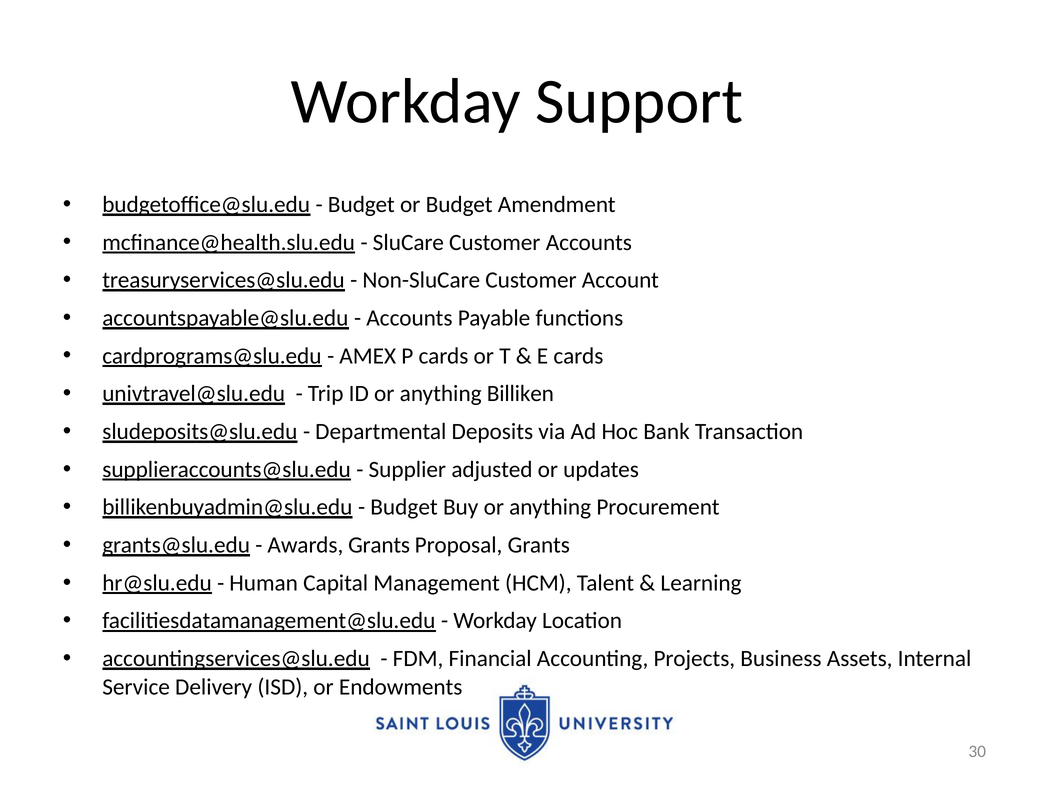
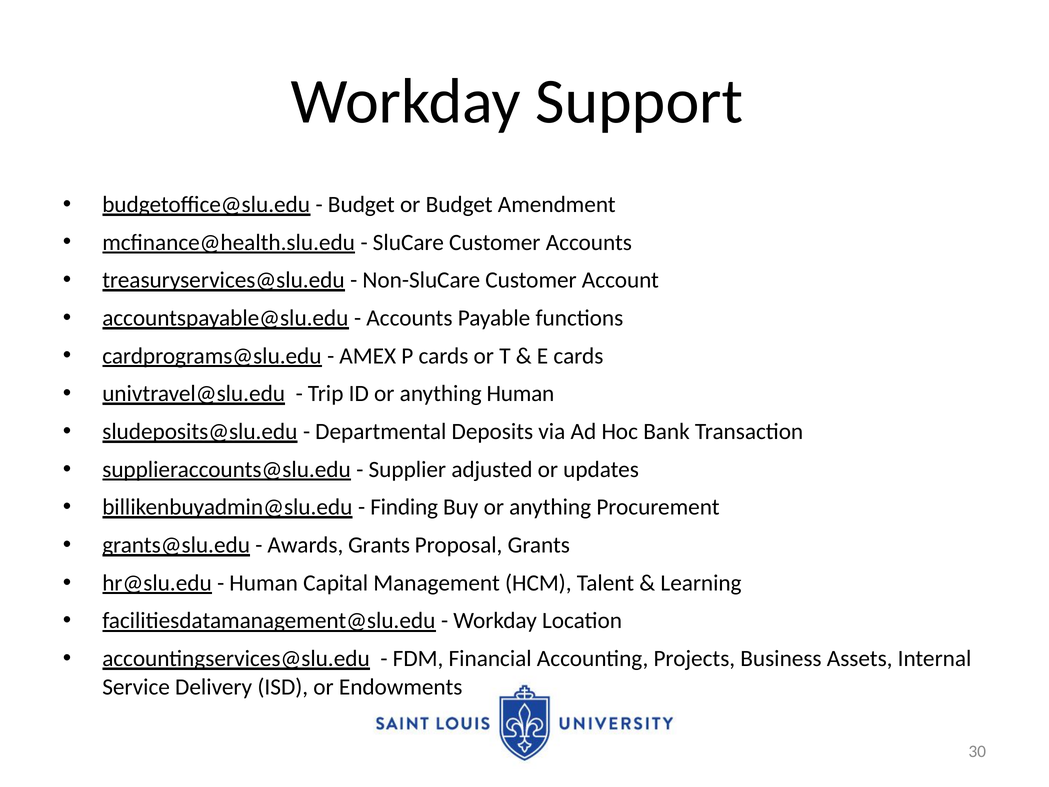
anything Billiken: Billiken -> Human (520, 394)
Budget: Budget -> Finding (404, 507)
